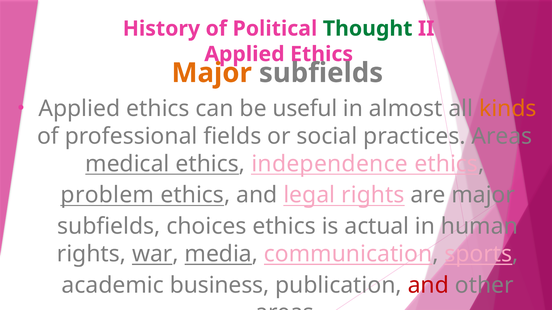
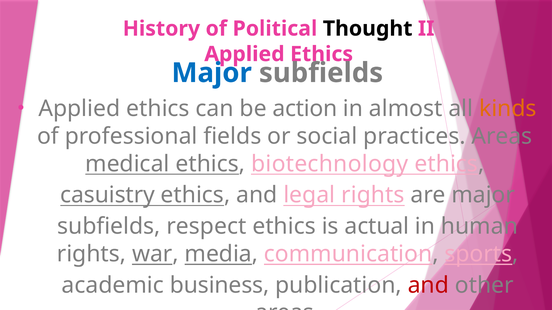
Thought colour: green -> black (368, 29)
Major colour: orange -> blue (212, 73)
useful: useful -> action (305, 109)
independence: independence -> biotechnology (330, 164)
problem: problem -> casuistry (108, 195)
choices: choices -> respect (206, 227)
